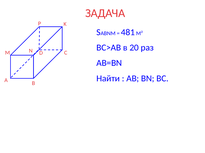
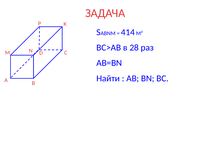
481: 481 -> 414 (128, 32)
20: 20 -> 28 (134, 48)
